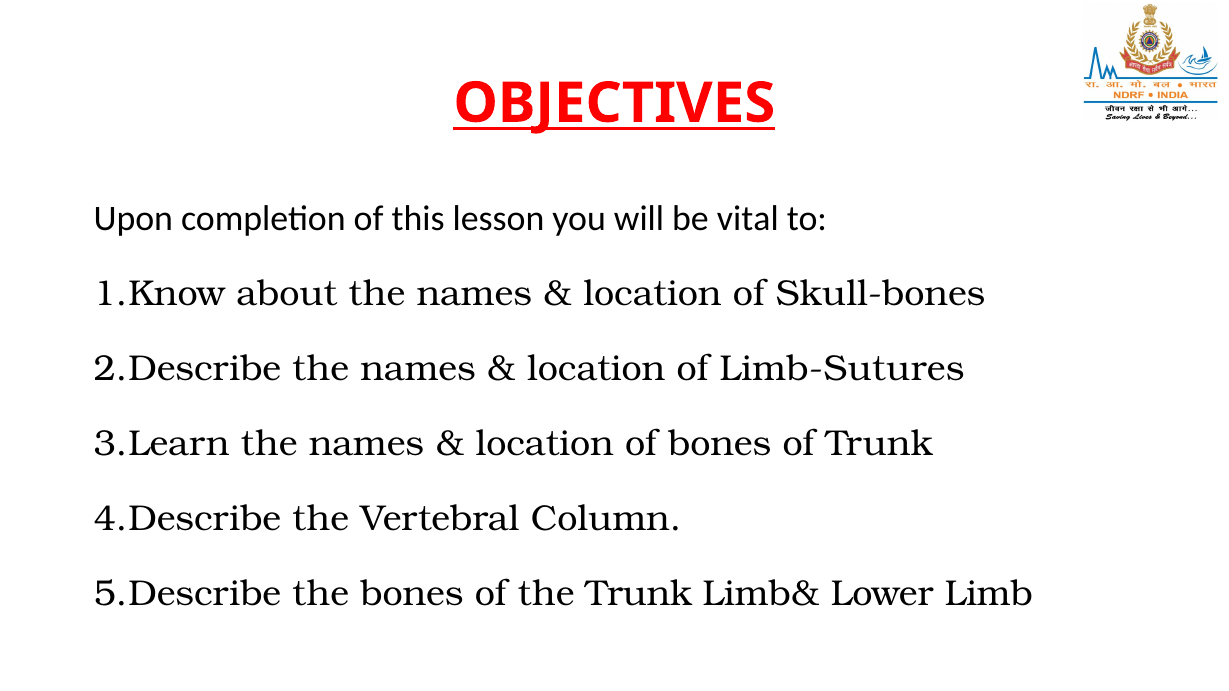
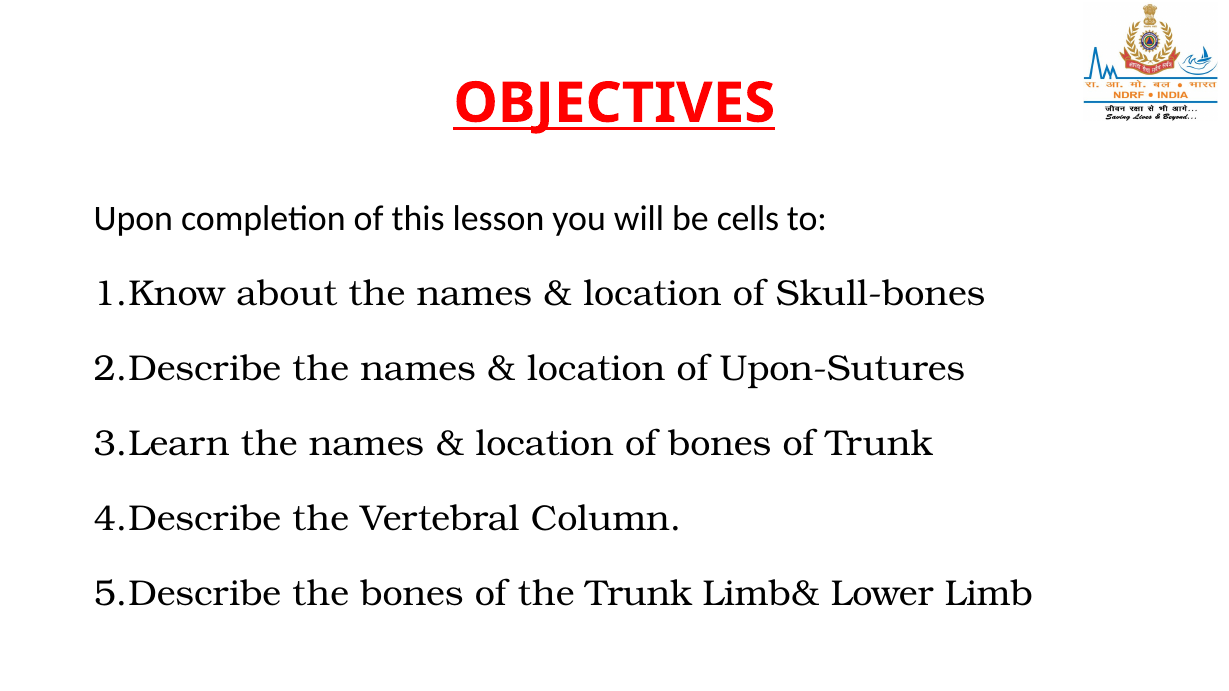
vital: vital -> cells (748, 219)
Limb-Sutures: Limb-Sutures -> Upon-Sutures (842, 369)
